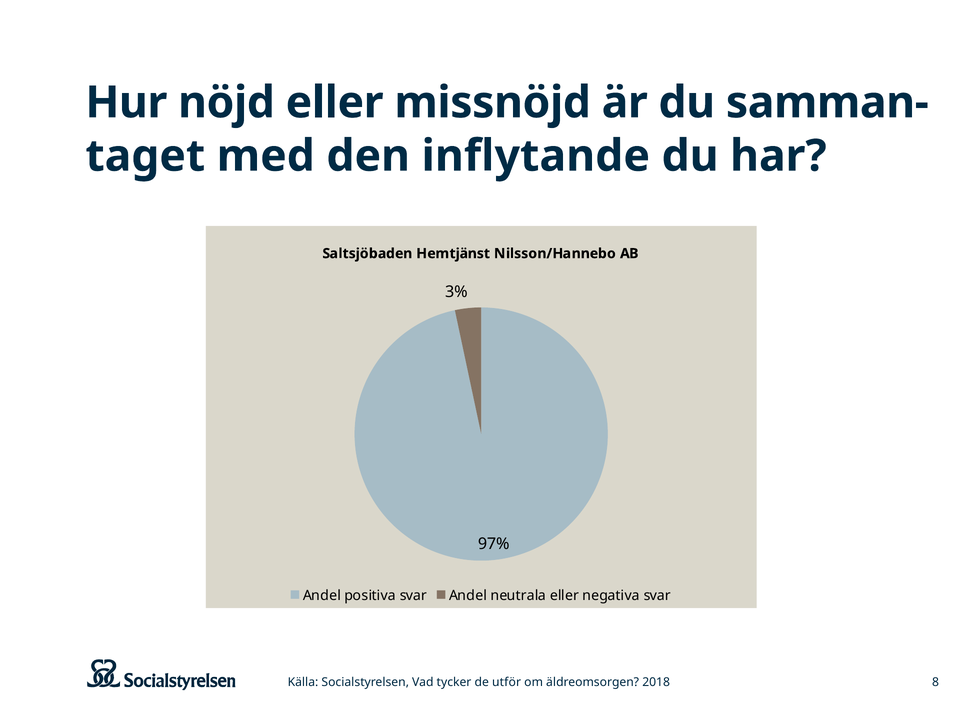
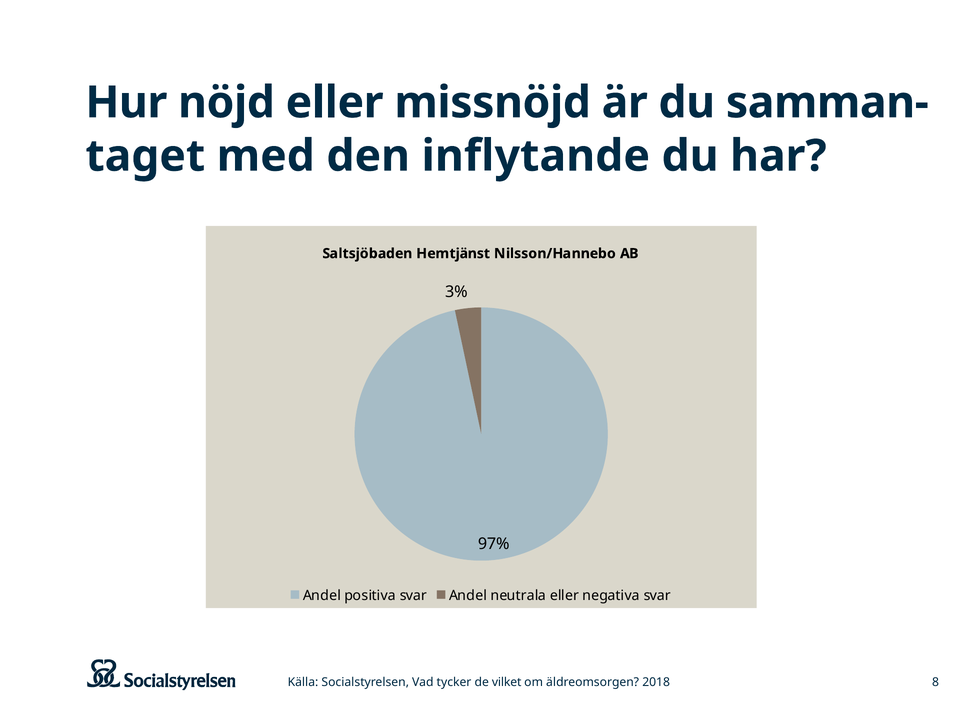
utför: utför -> vilket (507, 683)
